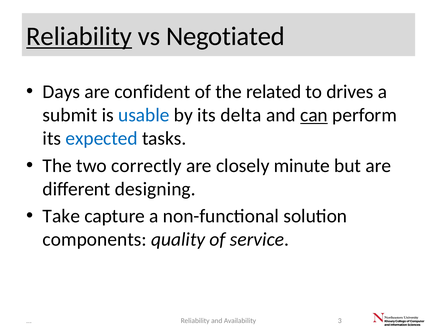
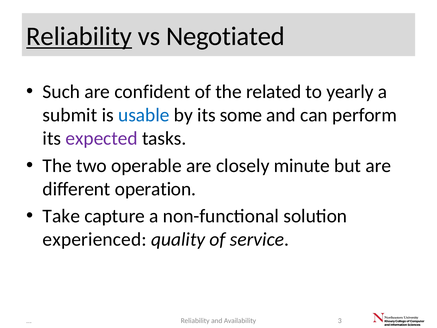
Days: Days -> Such (61, 92)
drives: drives -> yearly (350, 92)
delta: delta -> some (241, 115)
can underline: present -> none (314, 115)
expected colour: blue -> purple (102, 138)
correctly: correctly -> operable (146, 165)
designing: designing -> operation (155, 189)
components: components -> experienced (95, 239)
